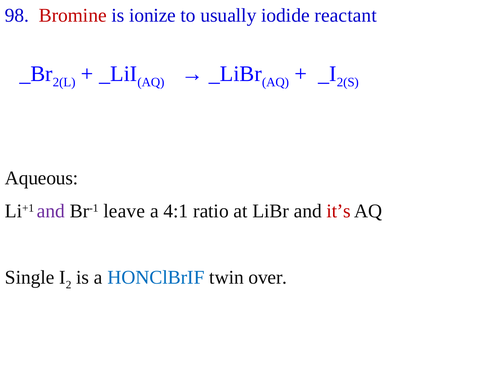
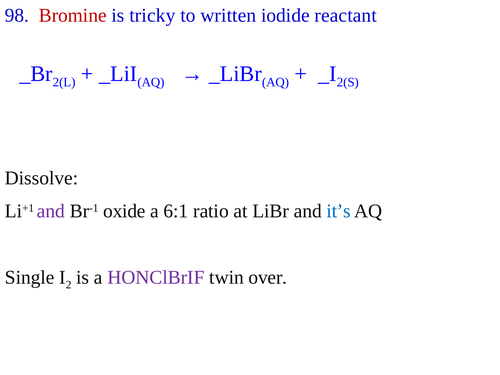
ionize: ionize -> tricky (152, 15)
usually: usually -> written (228, 15)
Aqueous: Aqueous -> Dissolve (42, 178)
leave: leave -> oxide (124, 211)
4:1: 4:1 -> 6:1 (176, 211)
it’s colour: red -> blue (339, 211)
HONClBrIF colour: blue -> purple (156, 277)
